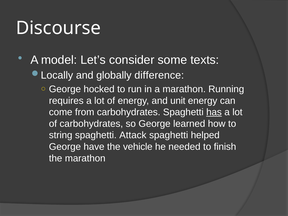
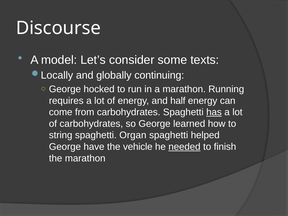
difference: difference -> continuing (159, 75)
unit: unit -> half (178, 101)
Attack: Attack -> Organ (133, 135)
needed underline: none -> present (184, 147)
